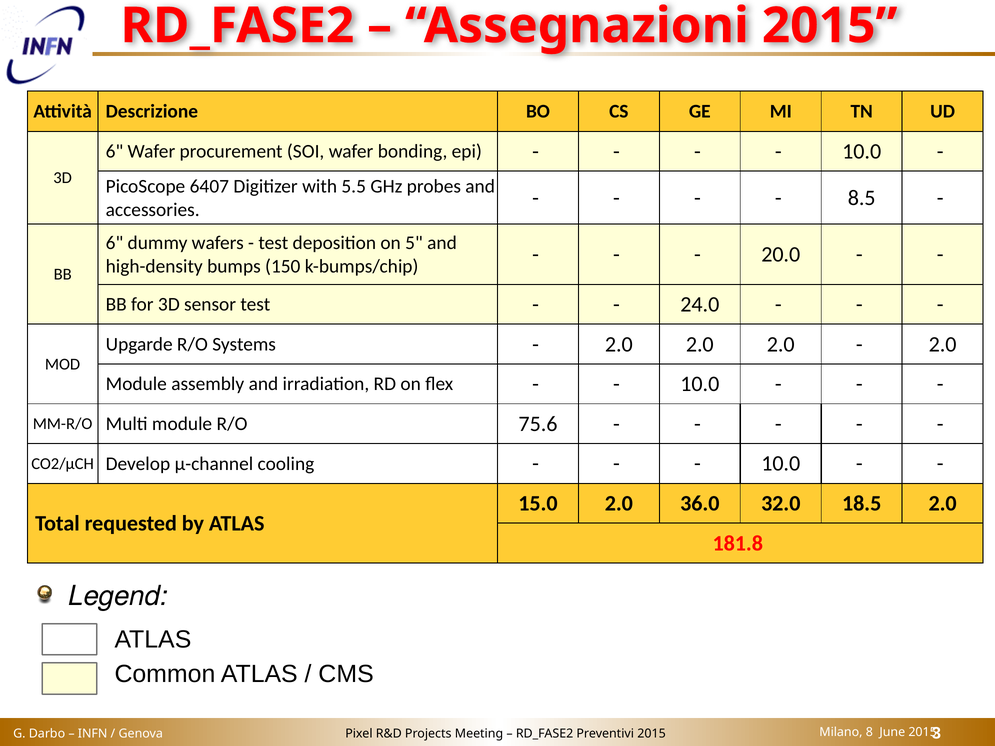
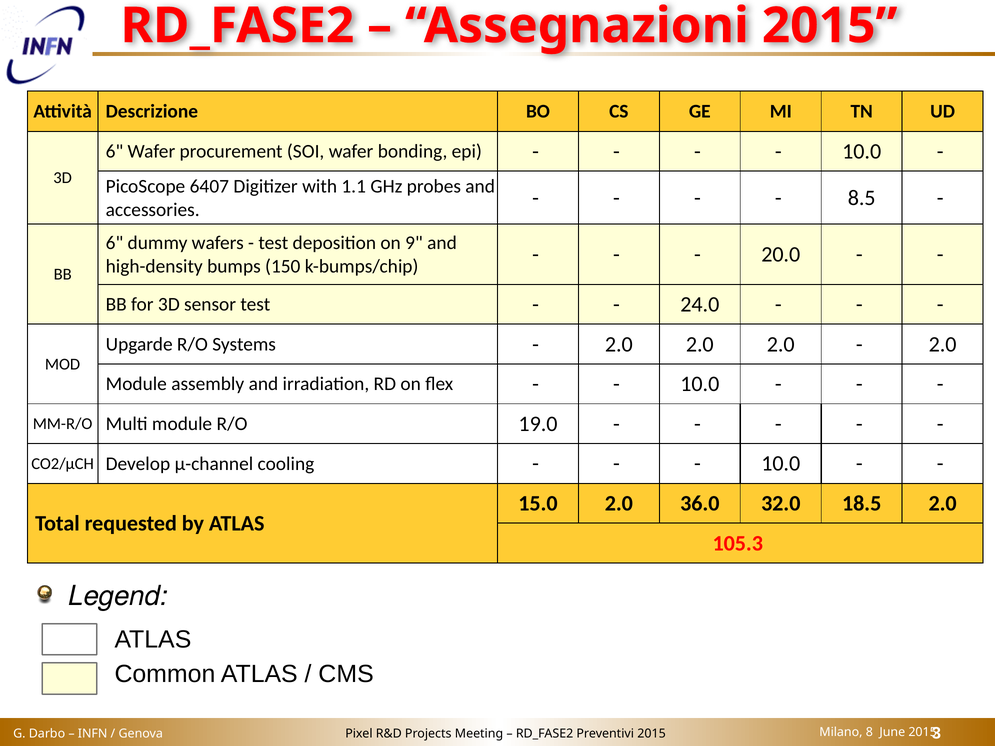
5.5: 5.5 -> 1.1 (354, 186)
5: 5 -> 9 (414, 243)
75.6: 75.6 -> 19.0 (538, 424)
181.8: 181.8 -> 105.3 (738, 543)
